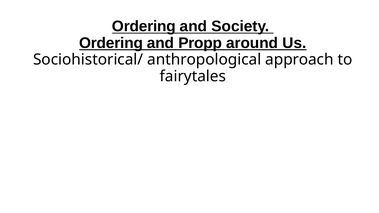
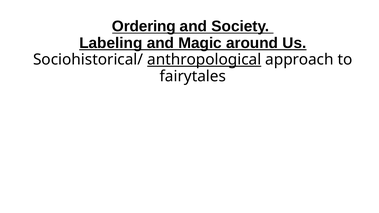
Ordering: Ordering -> Labeling (111, 43)
Propp: Propp -> Magic (200, 43)
anthropological underline: none -> present (204, 60)
